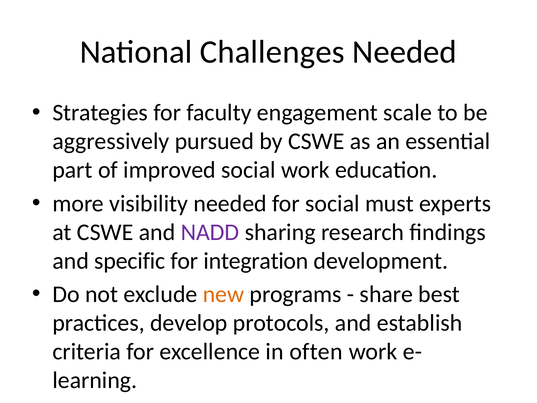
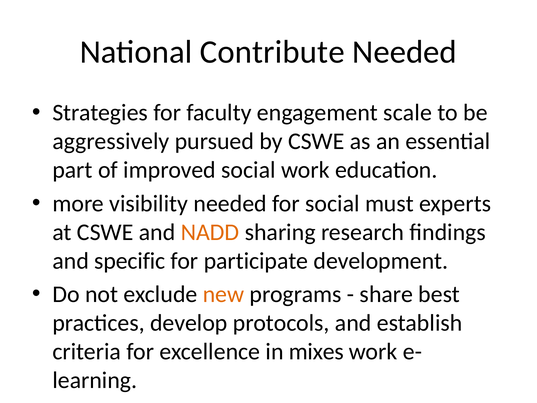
Challenges: Challenges -> Contribute (272, 52)
NADD colour: purple -> orange (210, 232)
integration: integration -> participate (256, 261)
often: often -> mixes (316, 351)
